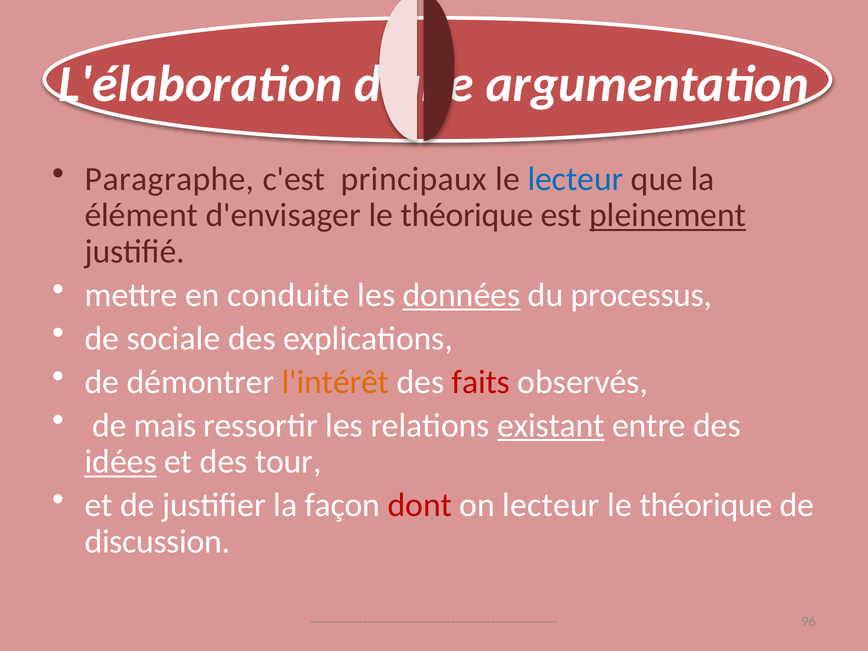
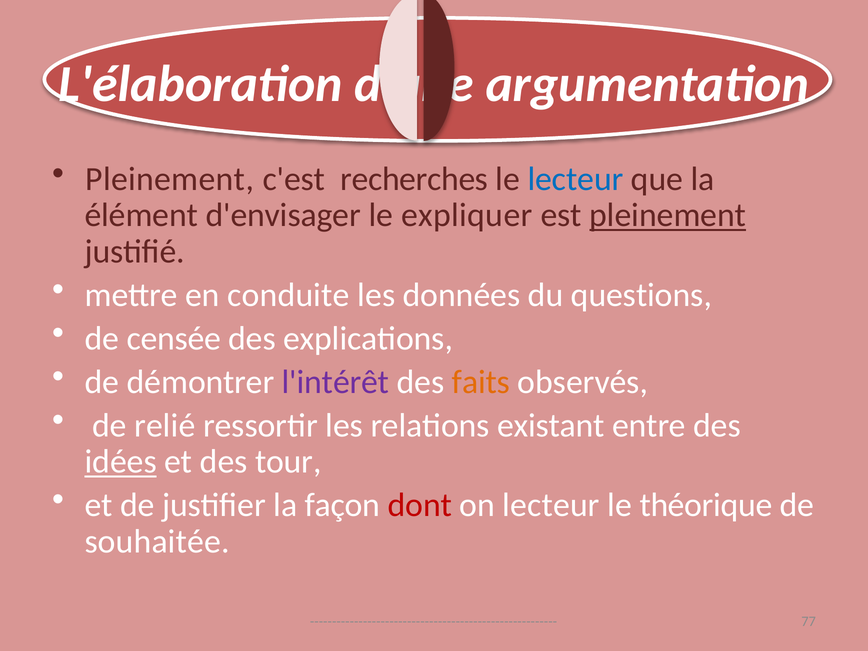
Paragraphe: Paragraphe -> Pleinement (170, 179)
principaux: principaux -> recherches (414, 179)
d'envisager le théorique: théorique -> expliquer (467, 215)
données underline: present -> none (462, 295)
processus: processus -> questions (641, 295)
sociale: sociale -> censée (174, 339)
l'intérêt colour: orange -> purple (336, 382)
faits colour: red -> orange (481, 382)
mais: mais -> relié (165, 425)
existant underline: present -> none (551, 425)
discussion: discussion -> souhaitée (157, 542)
96: 96 -> 77 (809, 622)
